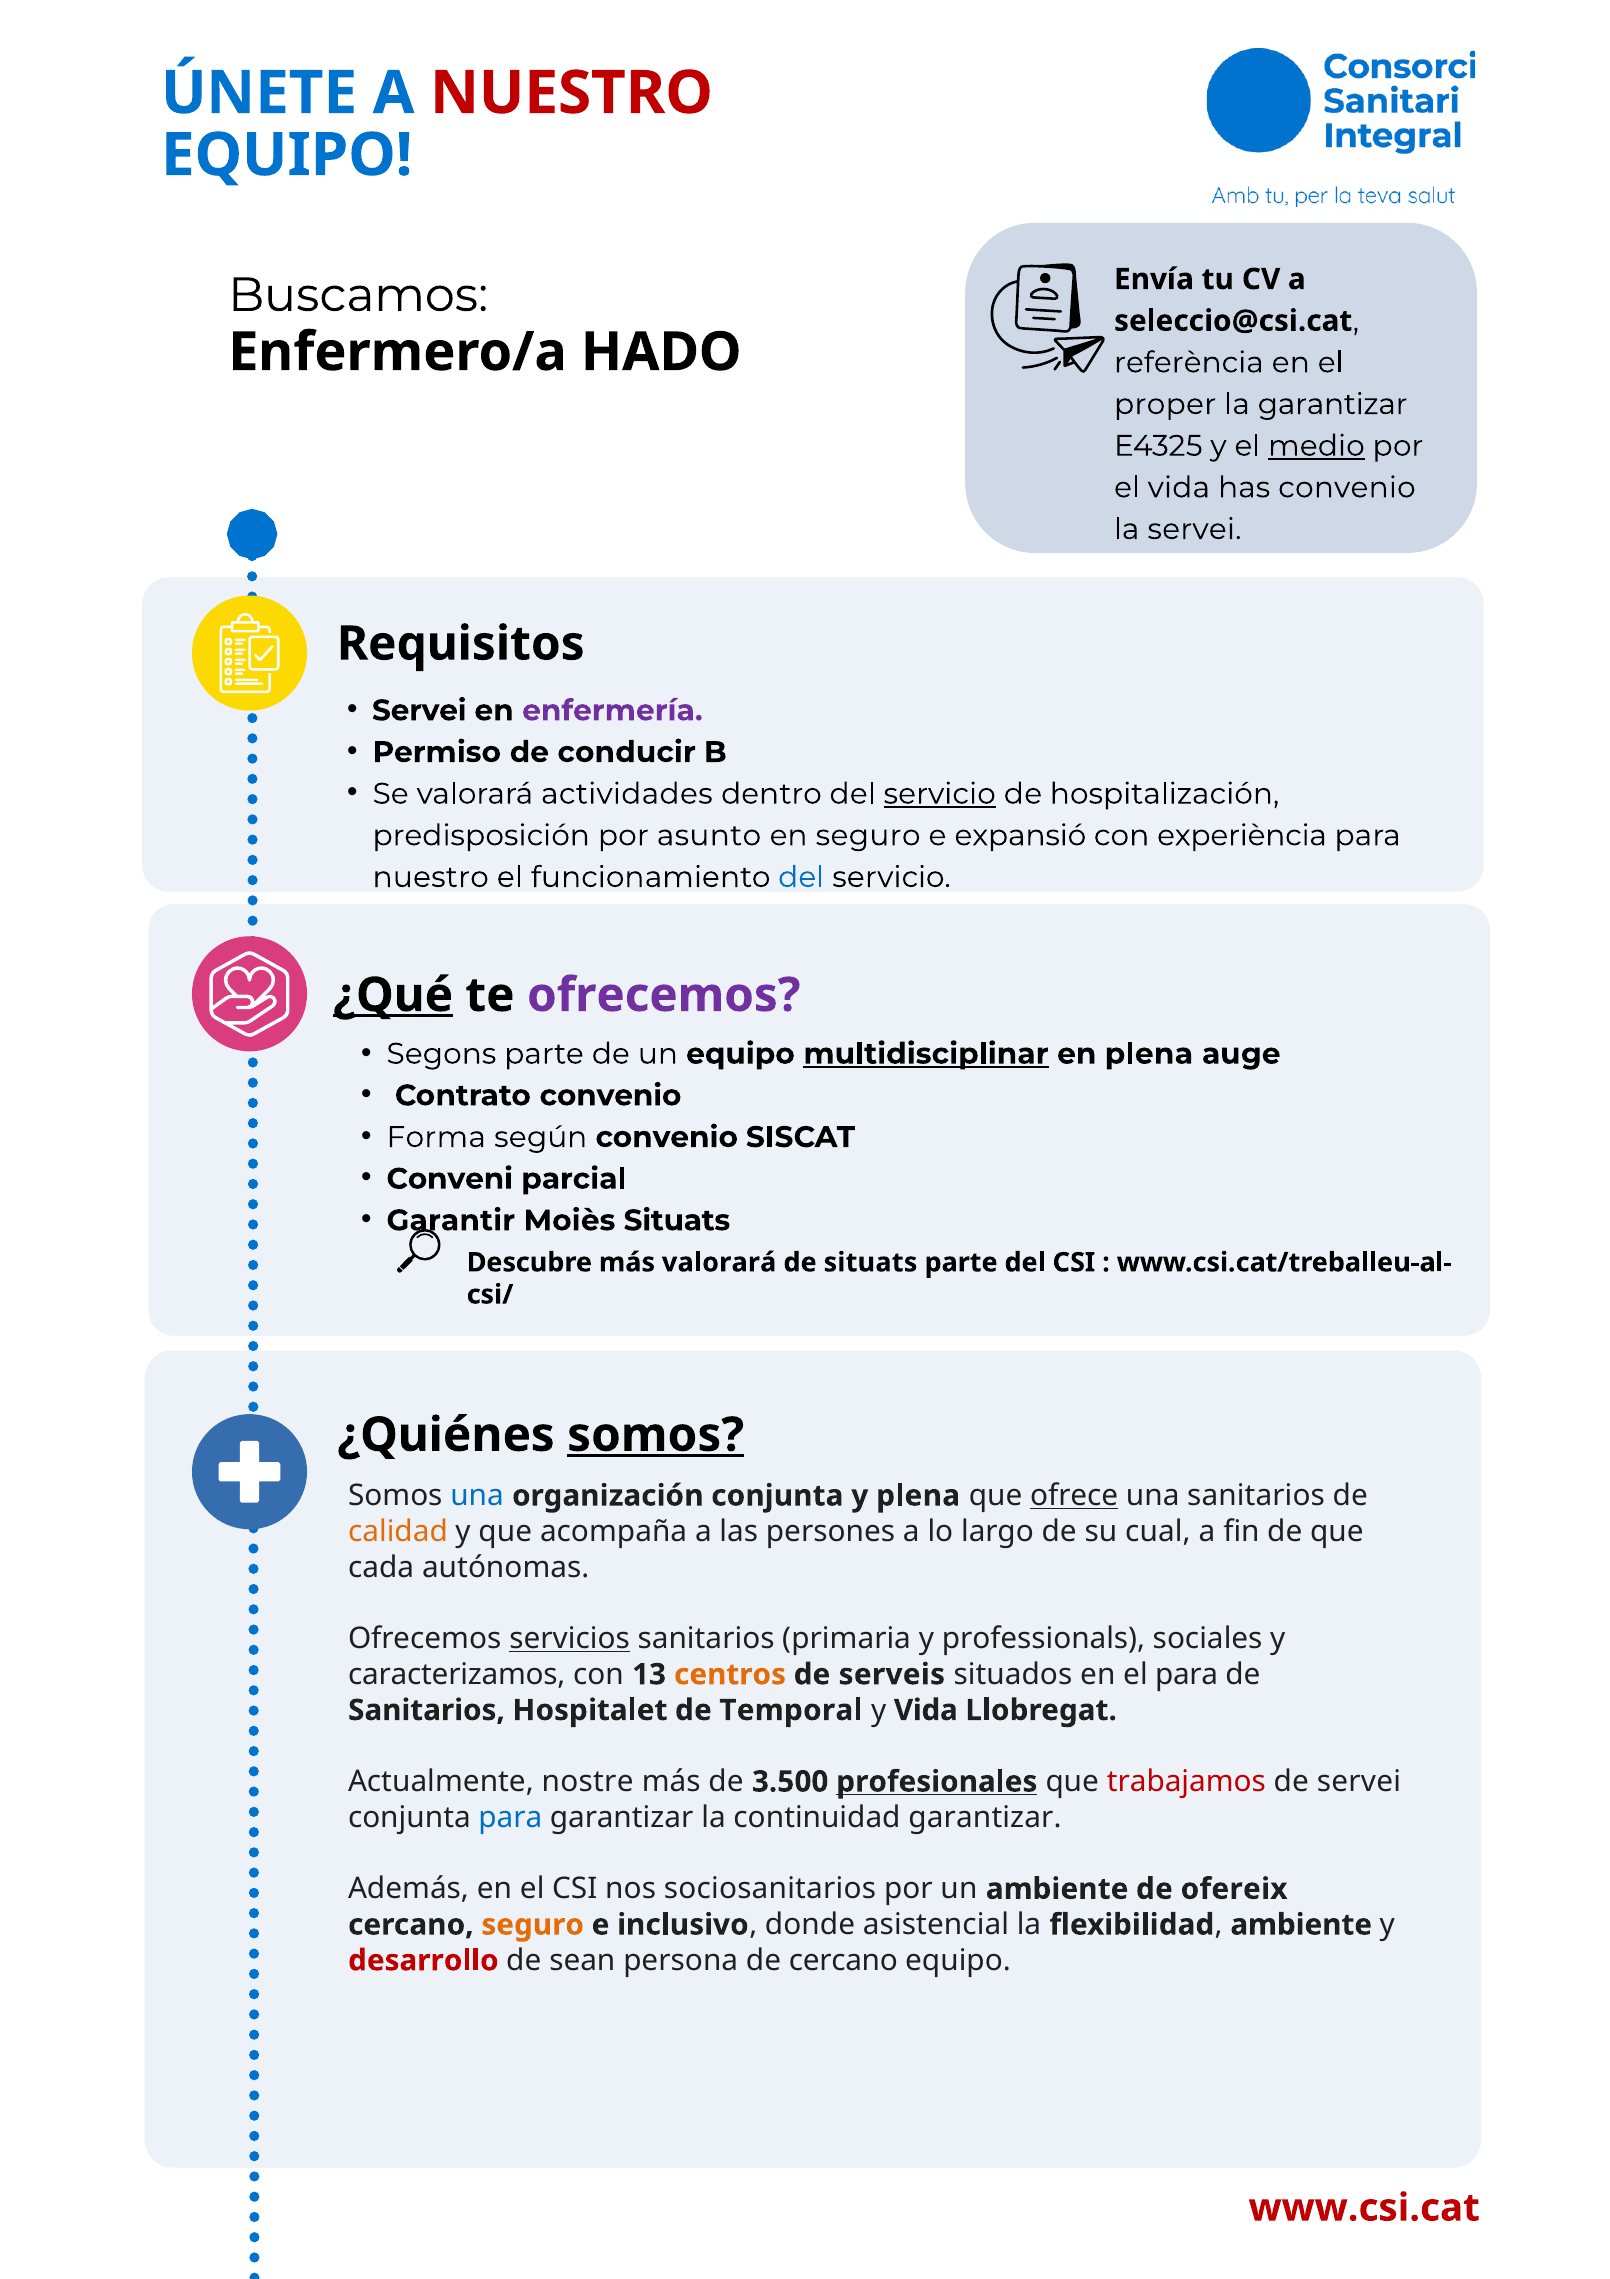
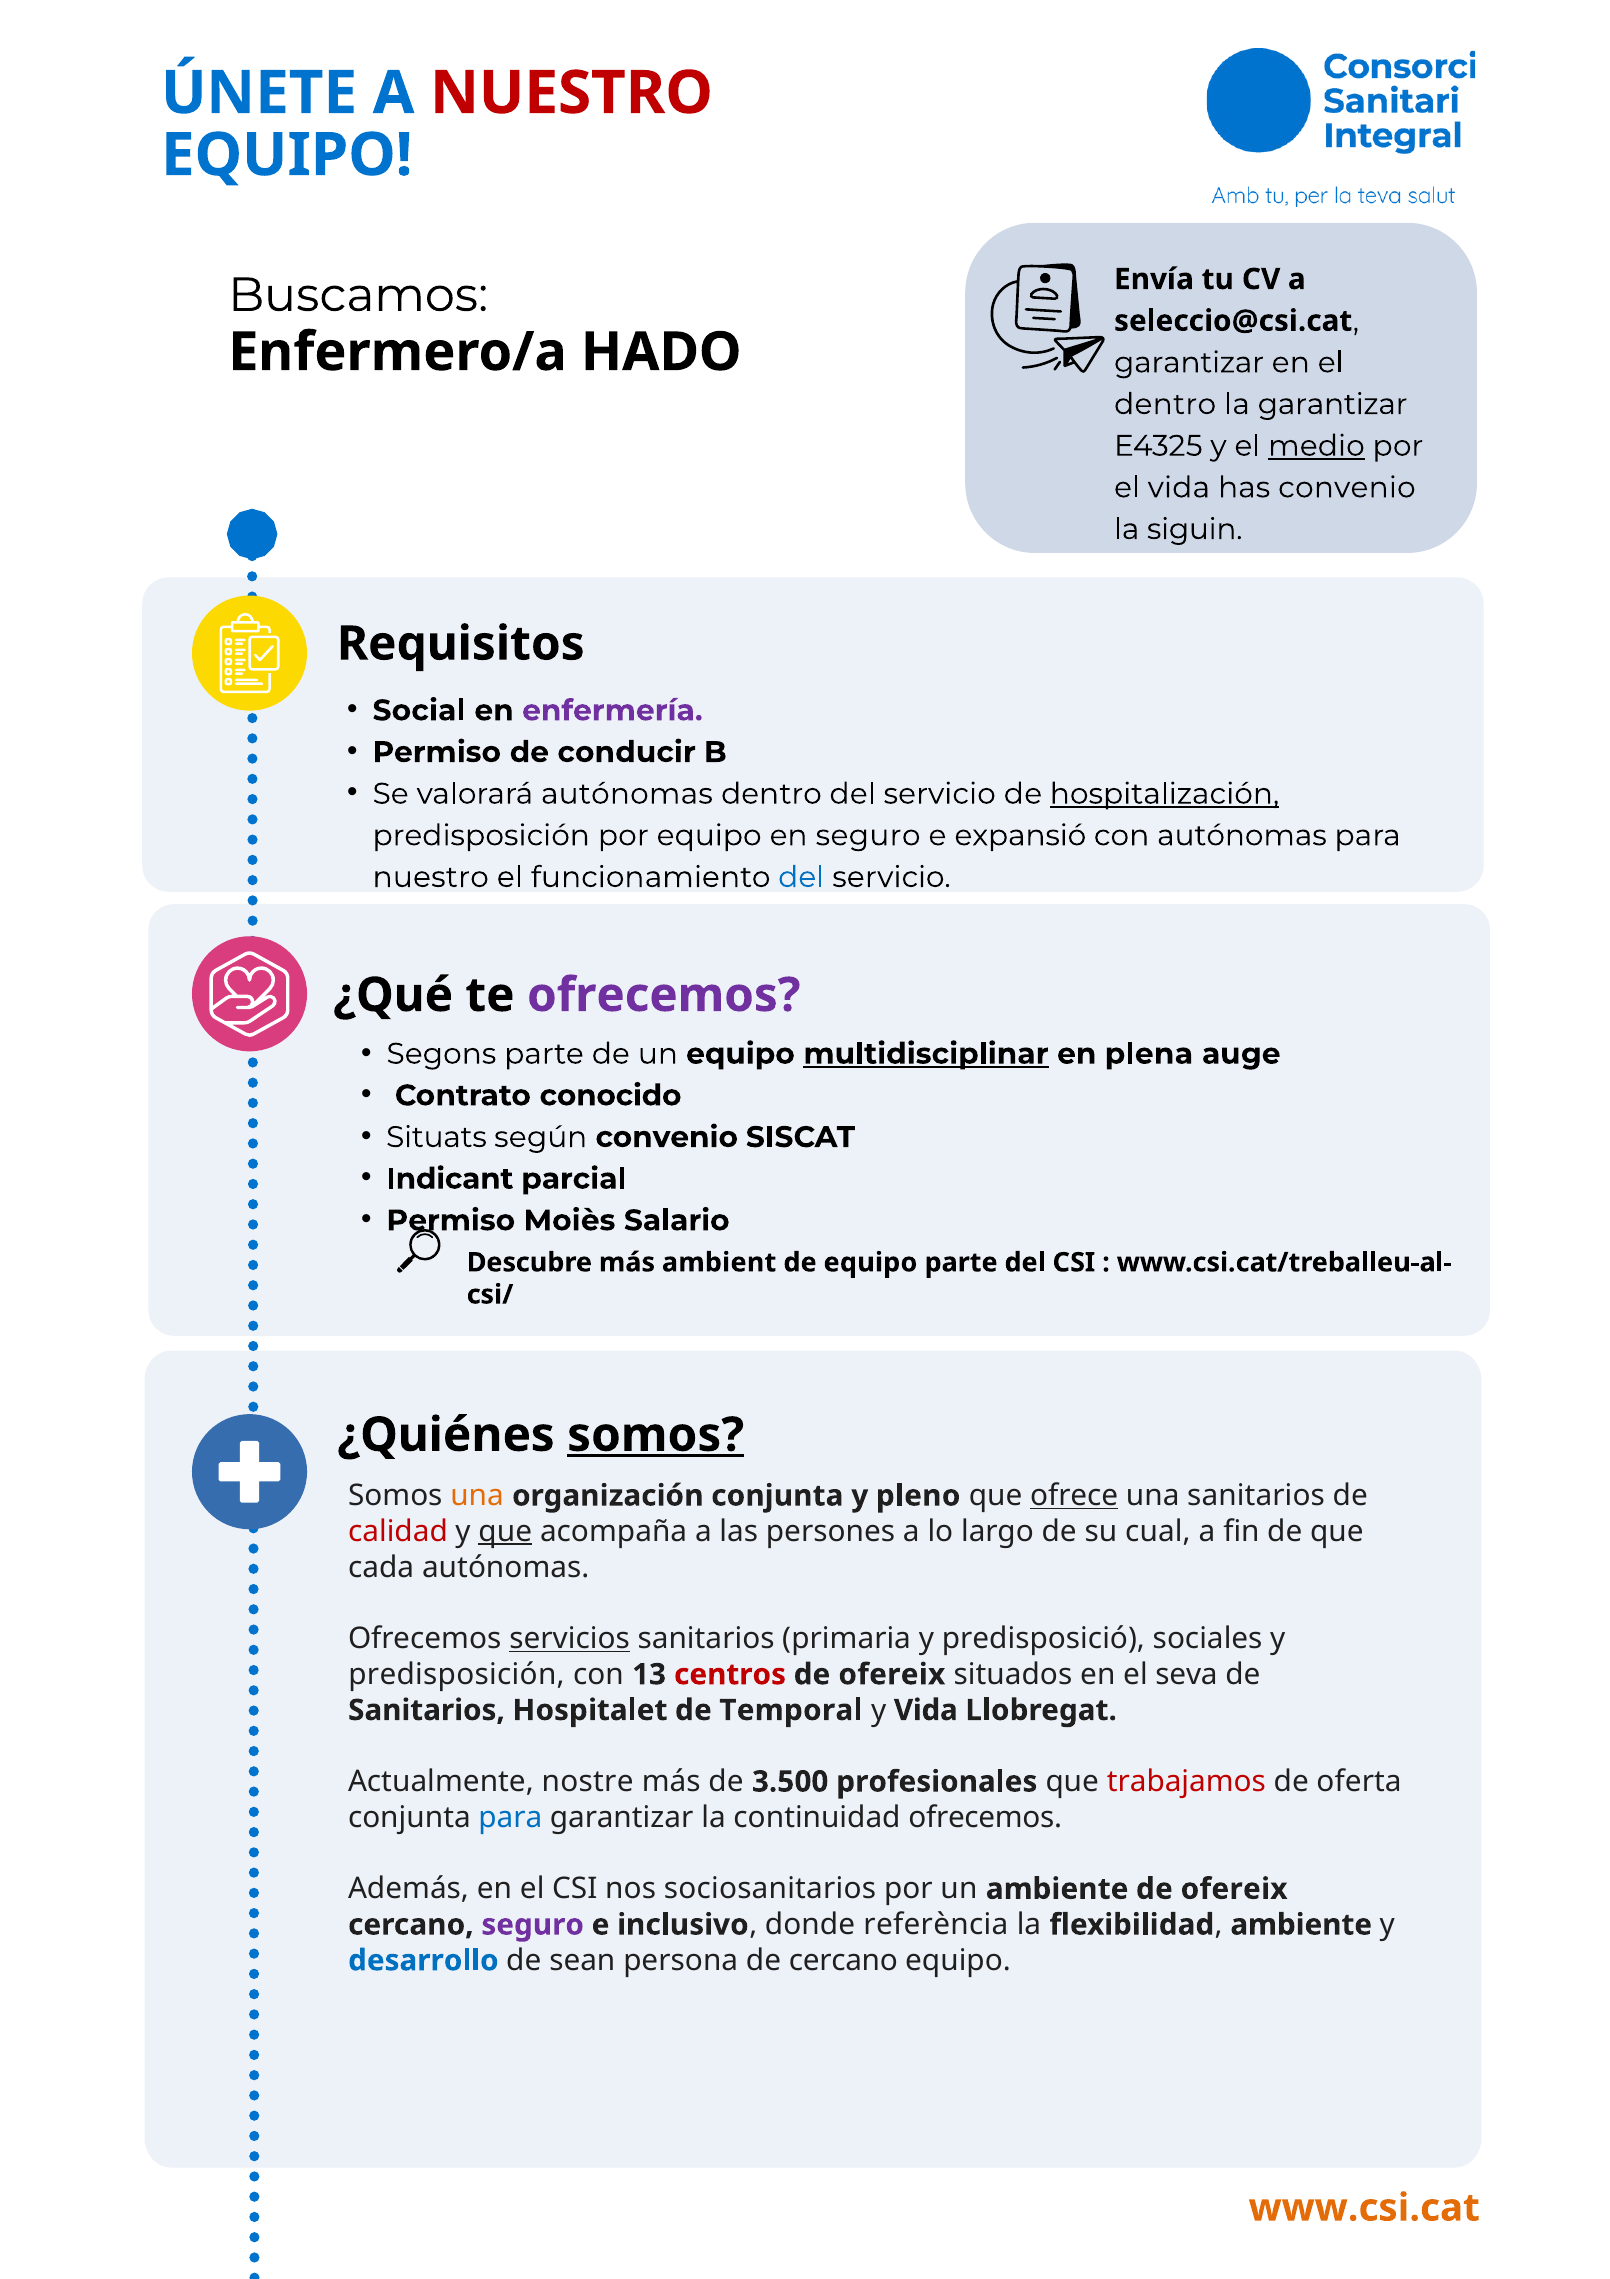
referència: referència -> garantizar (1189, 362)
proper: proper -> dentro (1165, 404)
la servei: servei -> siguin (1195, 529)
Servei: Servei -> Social (419, 710)
valorará actividades: actividades -> autónomas (627, 794)
servicio underline: present -> none (940, 794)
hospitalización underline: none -> present (1165, 794)
por asunto: asunto -> equipo (709, 835)
con experiència: experiència -> autónomas (1242, 835)
¿Qué underline: present -> none (393, 995)
Contrato convenio: convenio -> conocido (611, 1095)
Forma: Forma -> Situats (436, 1137)
Conveni: Conveni -> Indicant (450, 1179)
Garantir: Garantir -> Permiso (451, 1220)
Moiès Situats: Situats -> Salario (677, 1220)
más valorará: valorará -> ambient (719, 1262)
de situats: situats -> equipo (870, 1262)
una colour: blue -> orange (477, 1495)
y plena: plena -> pleno (918, 1495)
calidad colour: orange -> red (398, 1531)
que underline: none -> present (505, 1531)
professionals: professionals -> predisposició (1043, 1638)
caracterizamos: caracterizamos -> predisposición (457, 1674)
centros colour: orange -> red (730, 1674)
serveis: serveis -> ofereix (892, 1674)
el para: para -> seva (1187, 1674)
profesionales underline: present -> none (937, 1781)
de servei: servei -> oferta (1359, 1781)
continuidad garantizar: garantizar -> ofrecemos (985, 1817)
seguro colour: orange -> purple (533, 1924)
asistencial: asistencial -> referència (936, 1924)
desarrollo colour: red -> blue (423, 1960)
www.csi.cat colour: red -> orange (1364, 2207)
